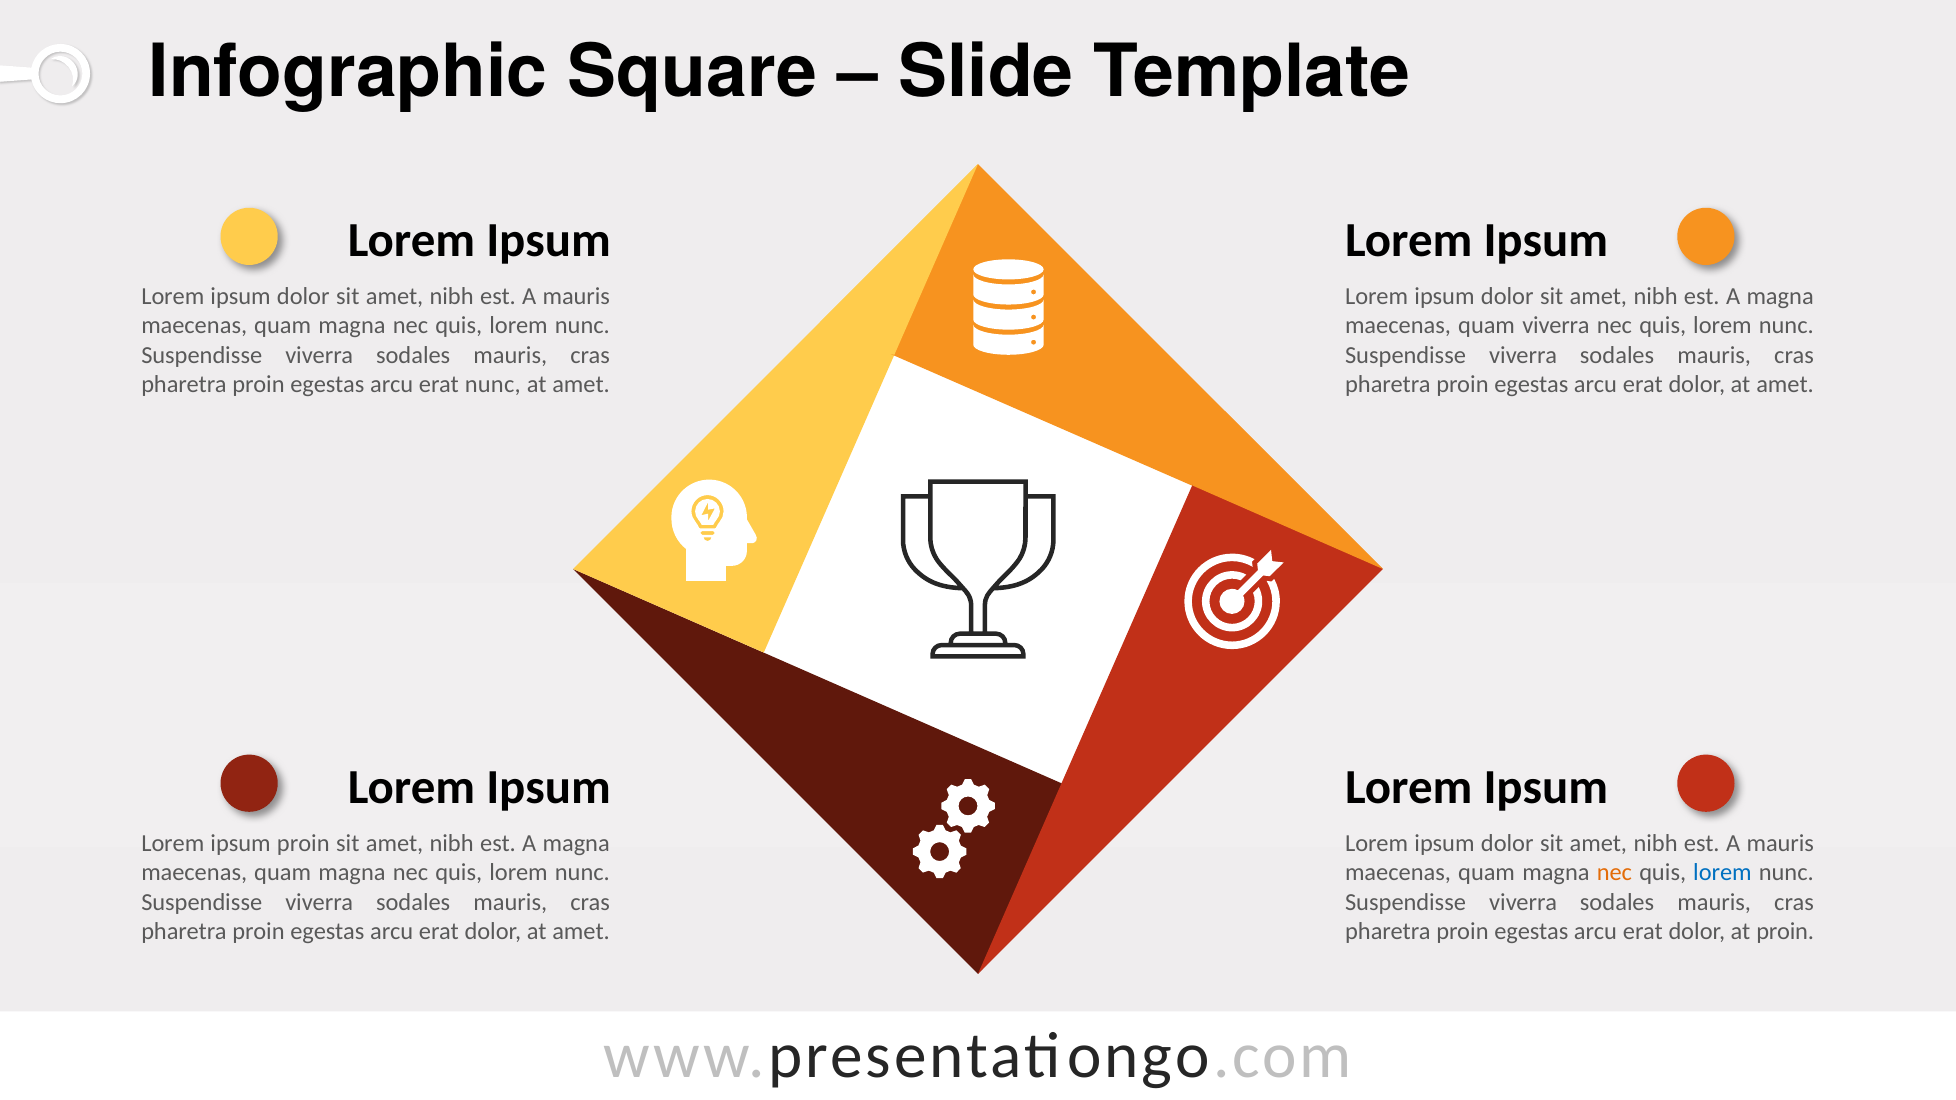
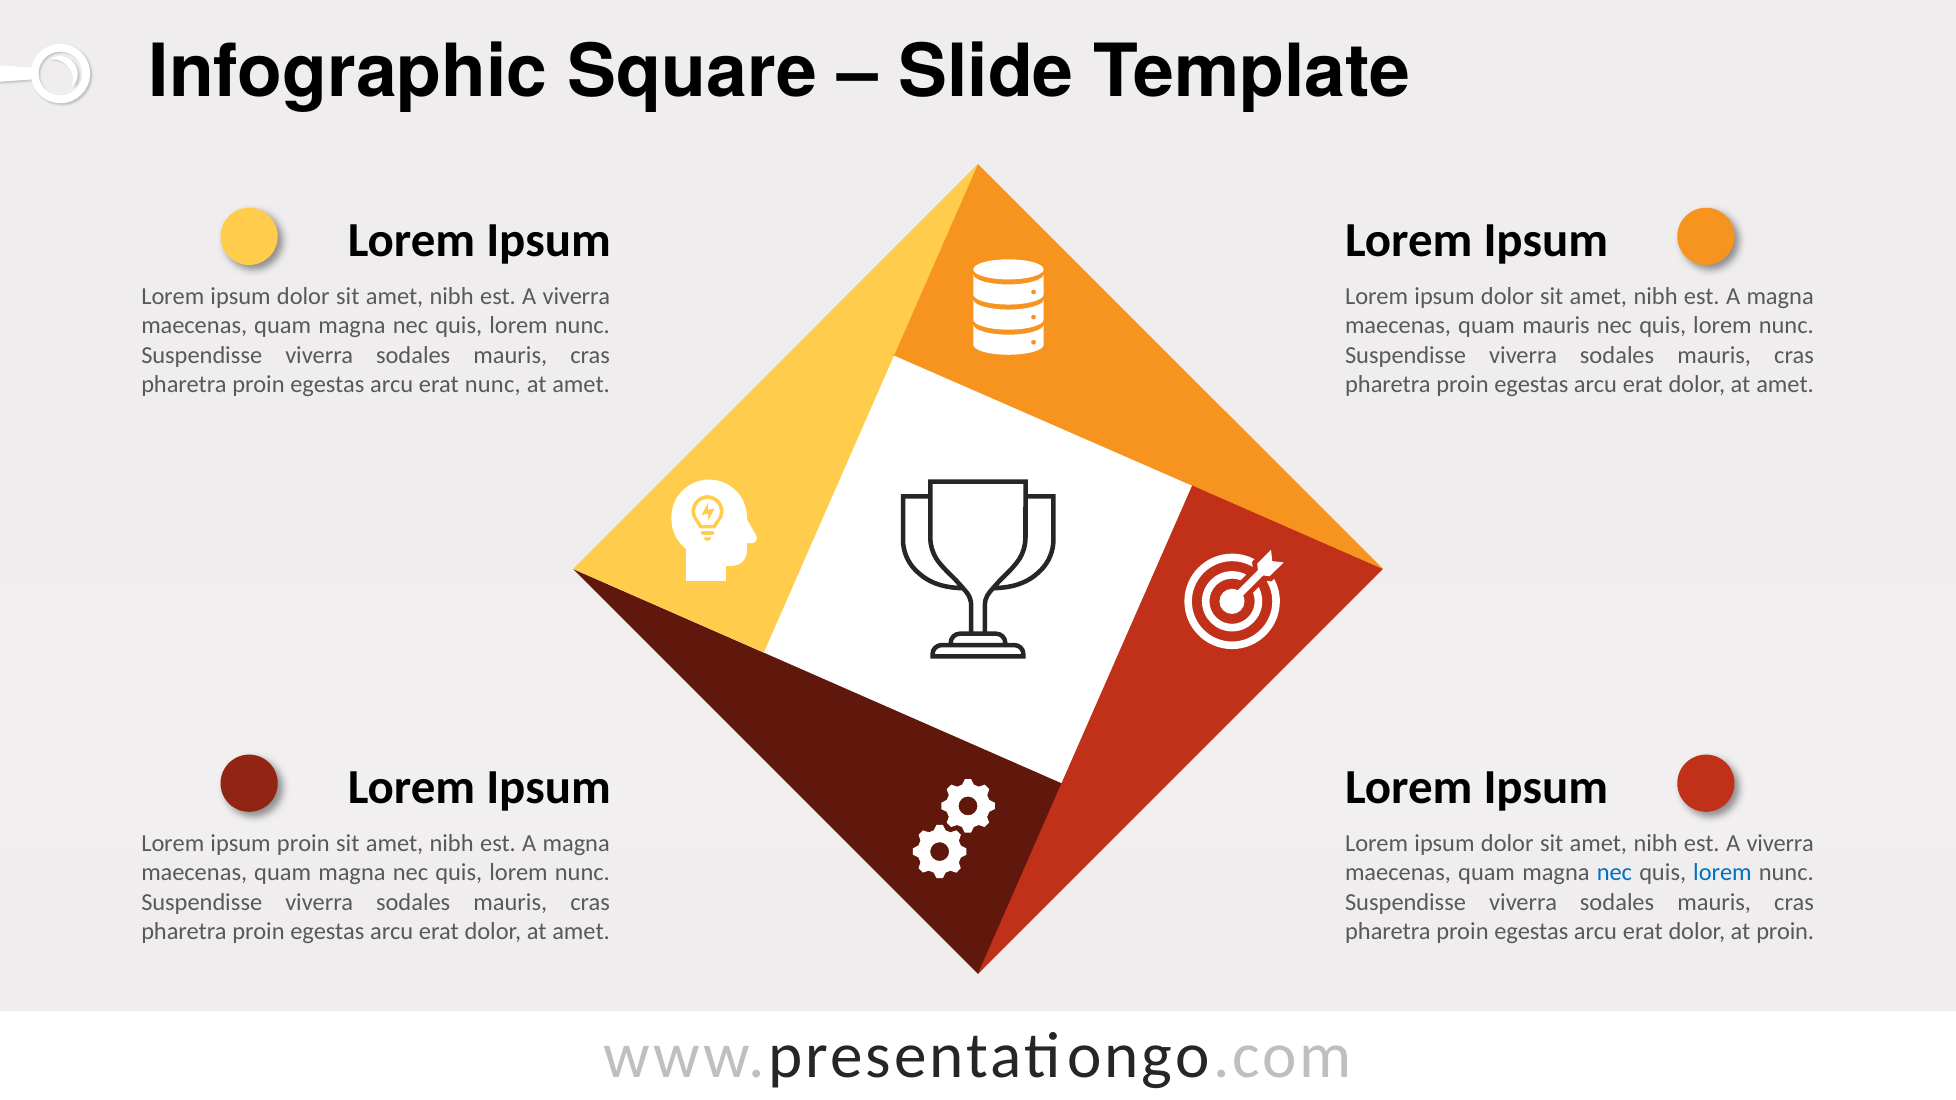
mauris: mauris -> viverra (576, 296)
quam viverra: viverra -> mauris (1556, 326)
mauris: mauris -> viverra (1780, 844)
nec colour: orange -> blue (1614, 873)
